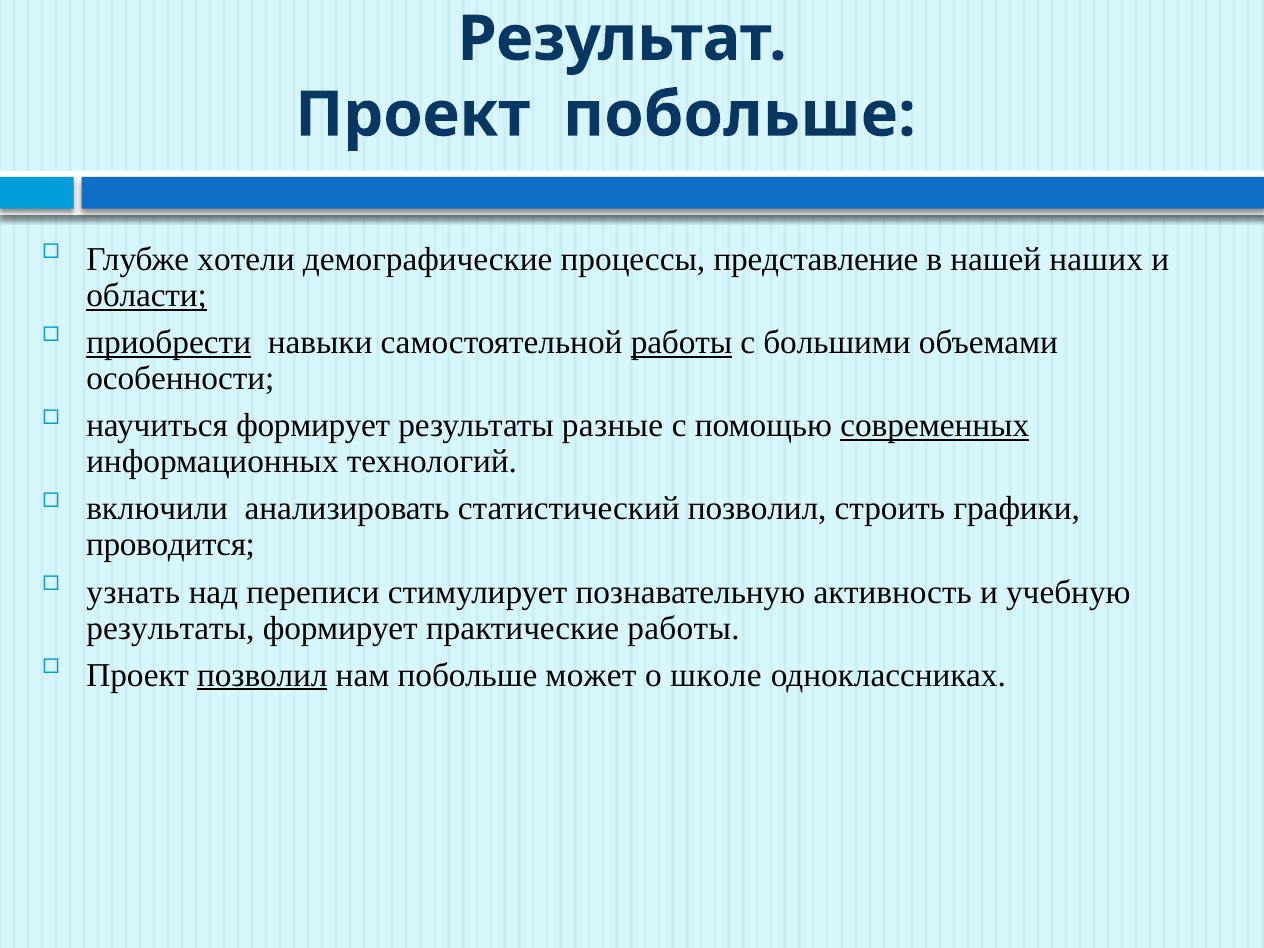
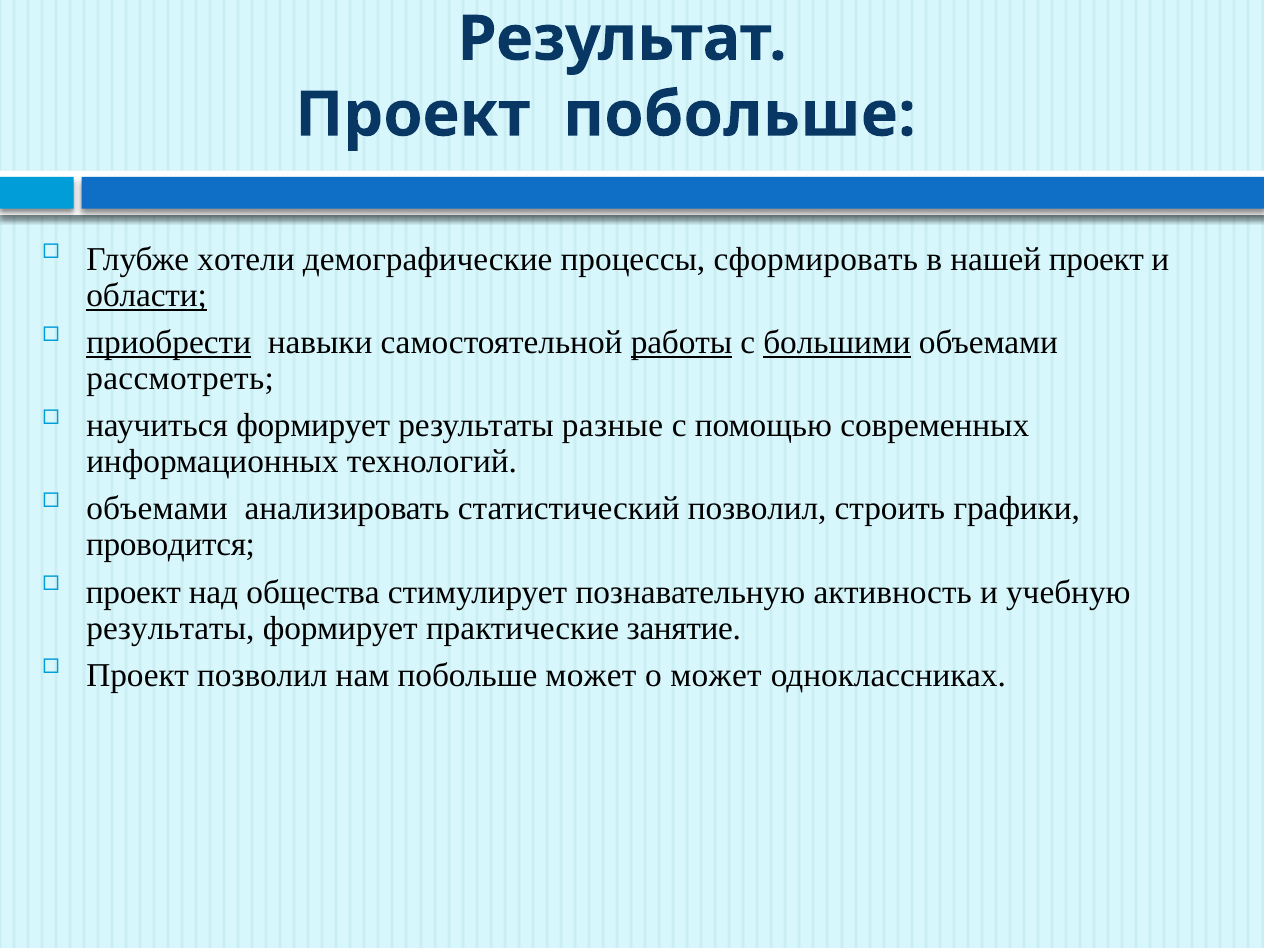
представление: представление -> сформировать (816, 260)
нашей наших: наших -> проект (1096, 260)
большими underline: none -> present (837, 343)
особенности: особенности -> рассмотреть (180, 379)
современных underline: present -> none (935, 426)
включили: включили -> объемами (157, 509)
узнать: узнать -> проект (134, 592)
переписи: переписи -> общества (313, 592)
практические работы: работы -> занятие (684, 628)
позволил underline: present -> none (262, 675)
о школе: школе -> может (716, 675)
